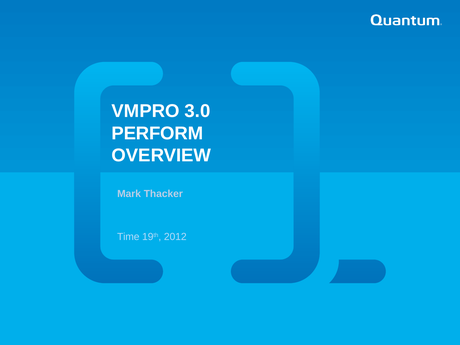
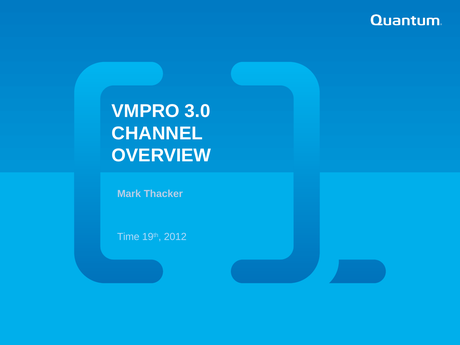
PERFORM: PERFORM -> CHANNEL (157, 133)
